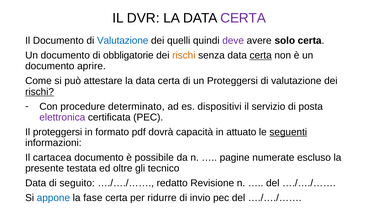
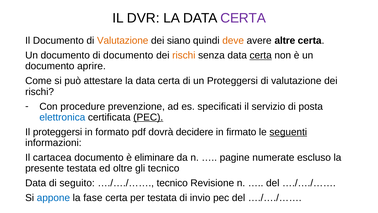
Valutazione colour: blue -> orange (123, 41)
quelli: quelli -> siano (179, 41)
deve colour: purple -> orange (233, 41)
solo: solo -> altre (285, 41)
di obbligatorie: obbligatorie -> documento (128, 55)
rischi underline: present -> none (40, 92)
determinato: determinato -> prevenzione (136, 106)
dispositivi: dispositivi -> specificati (220, 106)
elettronica colour: purple -> blue (62, 117)
PEC underline: none -> present (148, 117)
capacità: capacità -> decidere (195, 132)
attuato: attuato -> firmato (241, 132)
possibile: possibile -> eliminare (154, 157)
redatto: redatto -> tecnico (172, 183)
per ridurre: ridurre -> testata (162, 197)
